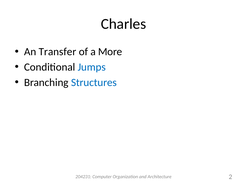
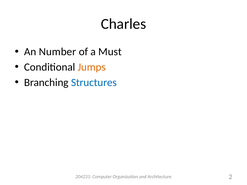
Transfer: Transfer -> Number (57, 52)
More: More -> Must (110, 52)
Jumps colour: blue -> orange (92, 67)
